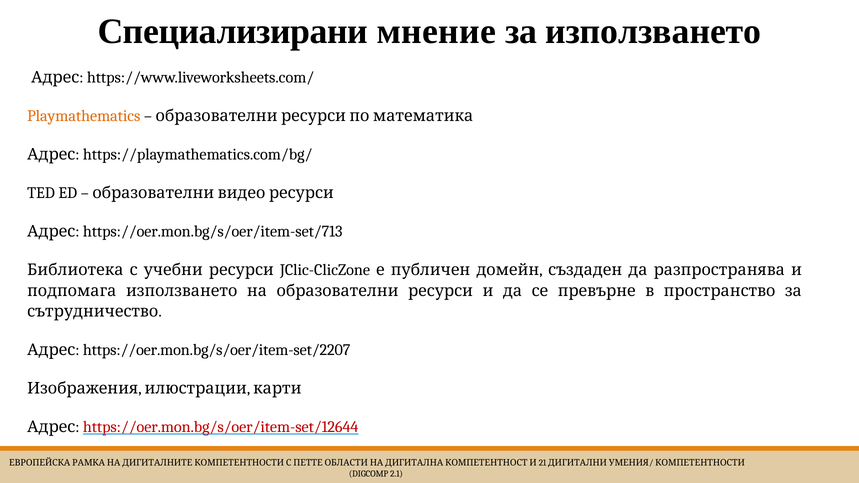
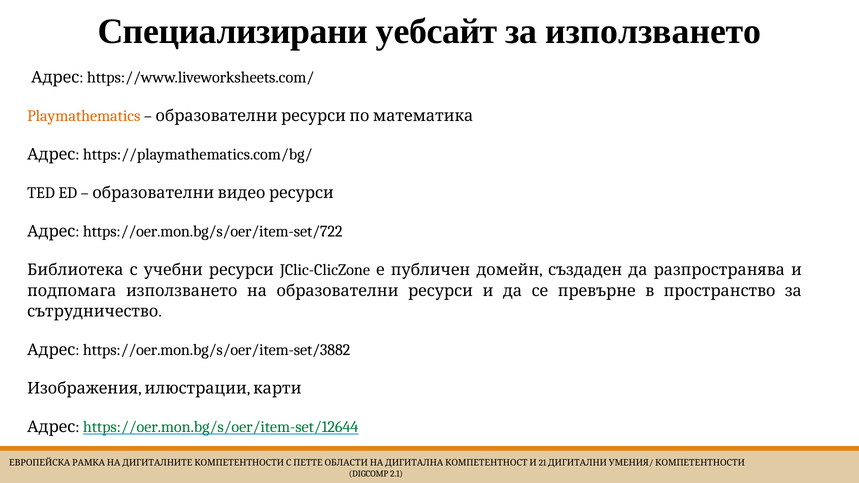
мнение: мнение -> уебсайт (437, 32)
https://oer.mon.bg/s/oer/item-set/713: https://oer.mon.bg/s/oer/item-set/713 -> https://oer.mon.bg/s/oer/item-set/722 (213, 232)
https://oer.mon.bg/s/oer/item-set/2207: https://oer.mon.bg/s/oer/item-set/2207 -> https://oer.mon.bg/s/oer/item-set/3882 (217, 350)
https://oer.mon.bg/s/oer/item-set/12644 colour: red -> green (221, 427)
